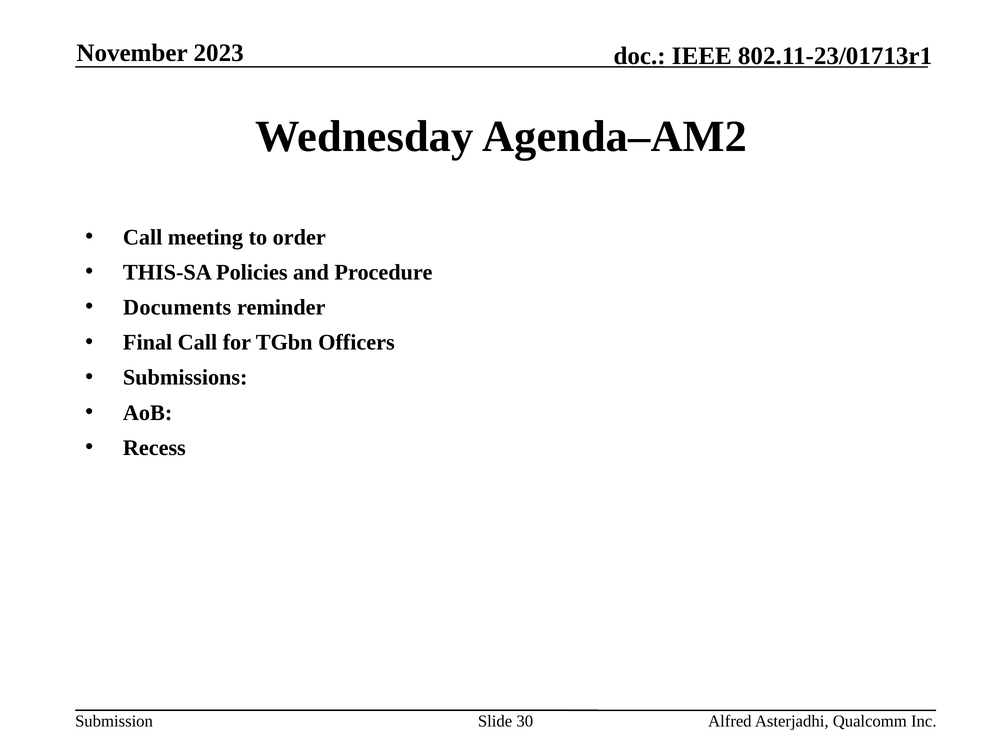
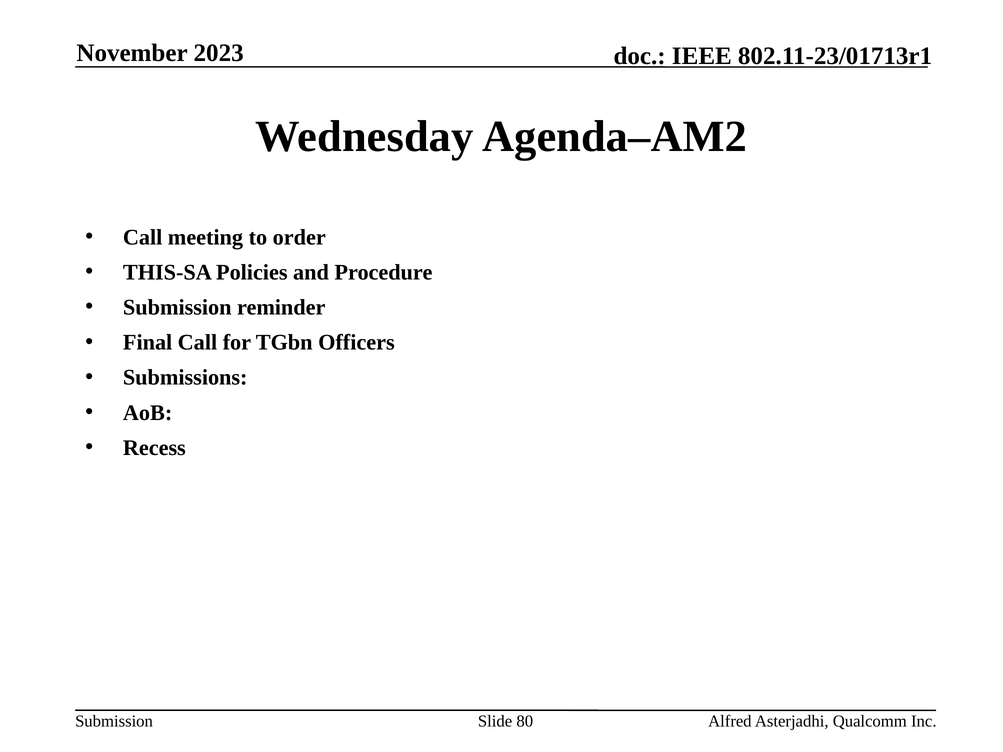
Documents: Documents -> Submission (177, 307)
30: 30 -> 80 (525, 721)
